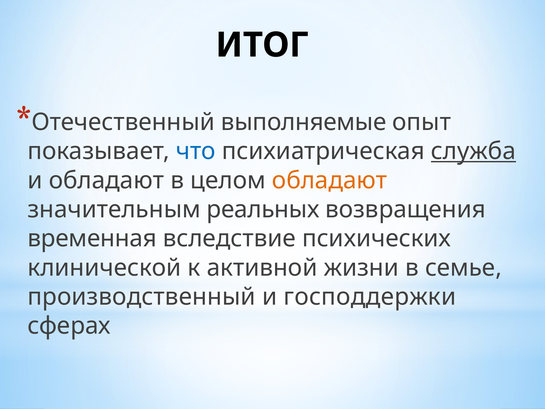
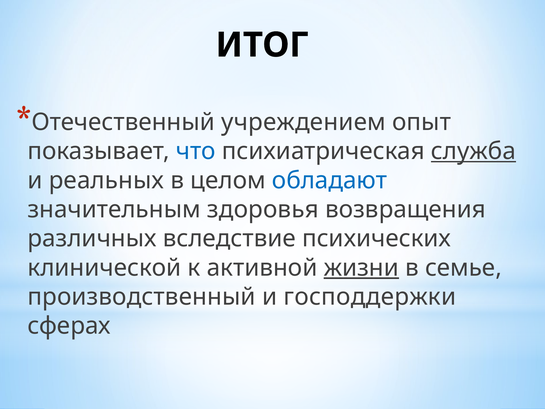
выполняемые: выполняемые -> учреждением (304, 122)
и обладают: обладают -> реальных (106, 180)
обладают colour: orange -> blue (330, 180)
реальных: реальных -> здоровья (263, 209)
временная: временная -> различных (92, 238)
жизни underline: none -> present (361, 268)
